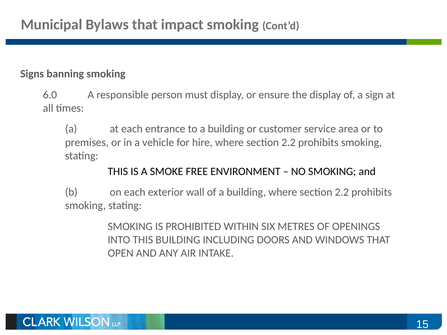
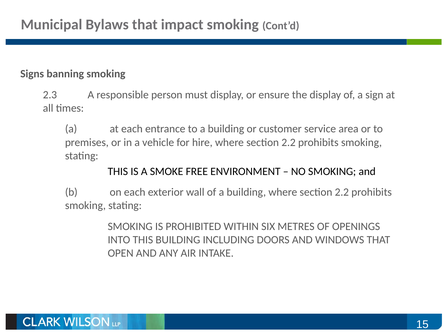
6.0: 6.0 -> 2.3 (50, 95)
